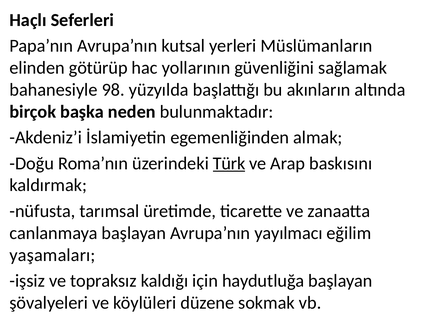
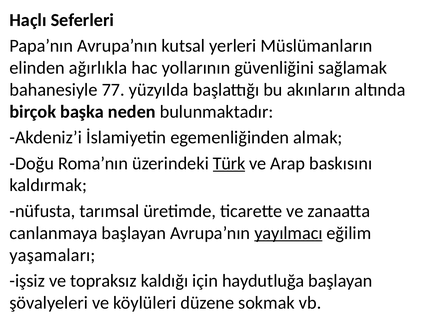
götürüp: götürüp -> ağırlıkla (98, 68)
98: 98 -> 77 (113, 90)
yayılmacı underline: none -> present (288, 233)
